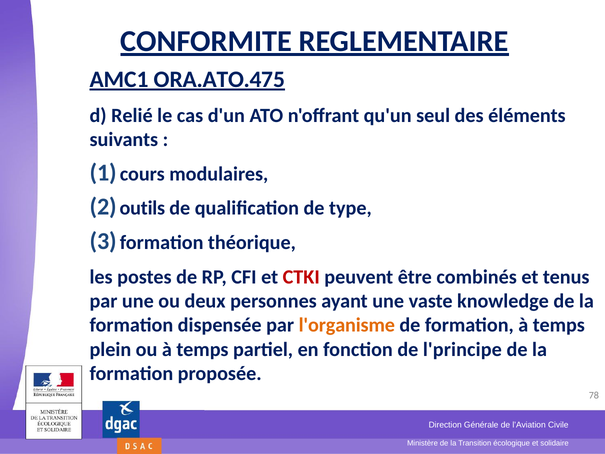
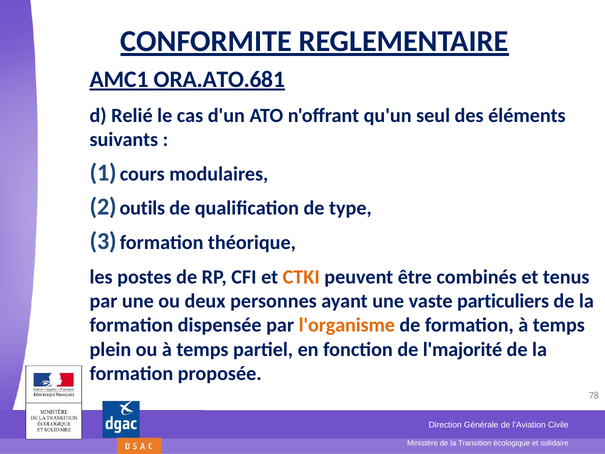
ORA.ATO.475: ORA.ATO.475 -> ORA.ATO.681 (219, 79)
CTKI colour: red -> orange (301, 277)
knowledge: knowledge -> particuliers (503, 301)
l'principe: l'principe -> l'majorité (463, 349)
